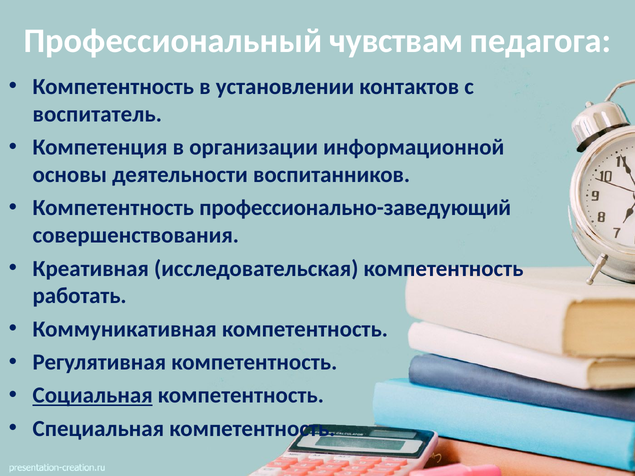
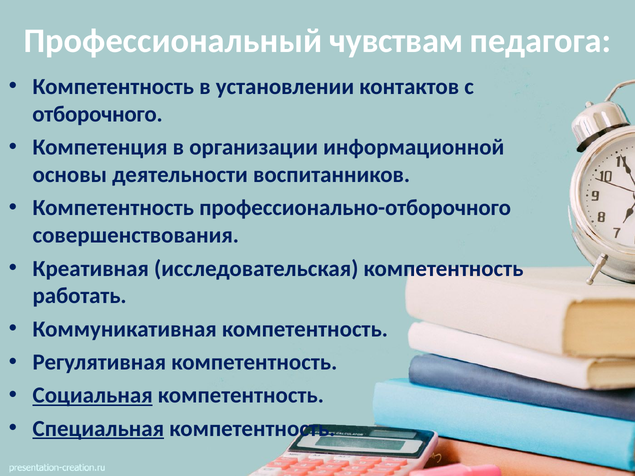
воспитатель: воспитатель -> отборочного (97, 114)
профессионально-заведующий: профессионально-заведующий -> профессионально-отборочного (355, 208)
Специальная underline: none -> present (98, 429)
